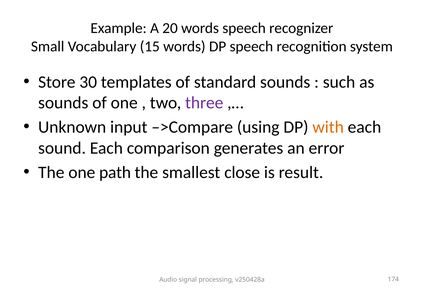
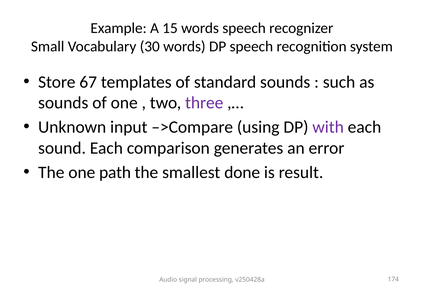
20: 20 -> 15 (170, 28)
15: 15 -> 30 (150, 46)
30: 30 -> 67 (88, 82)
with colour: orange -> purple (328, 127)
close: close -> done (242, 173)
